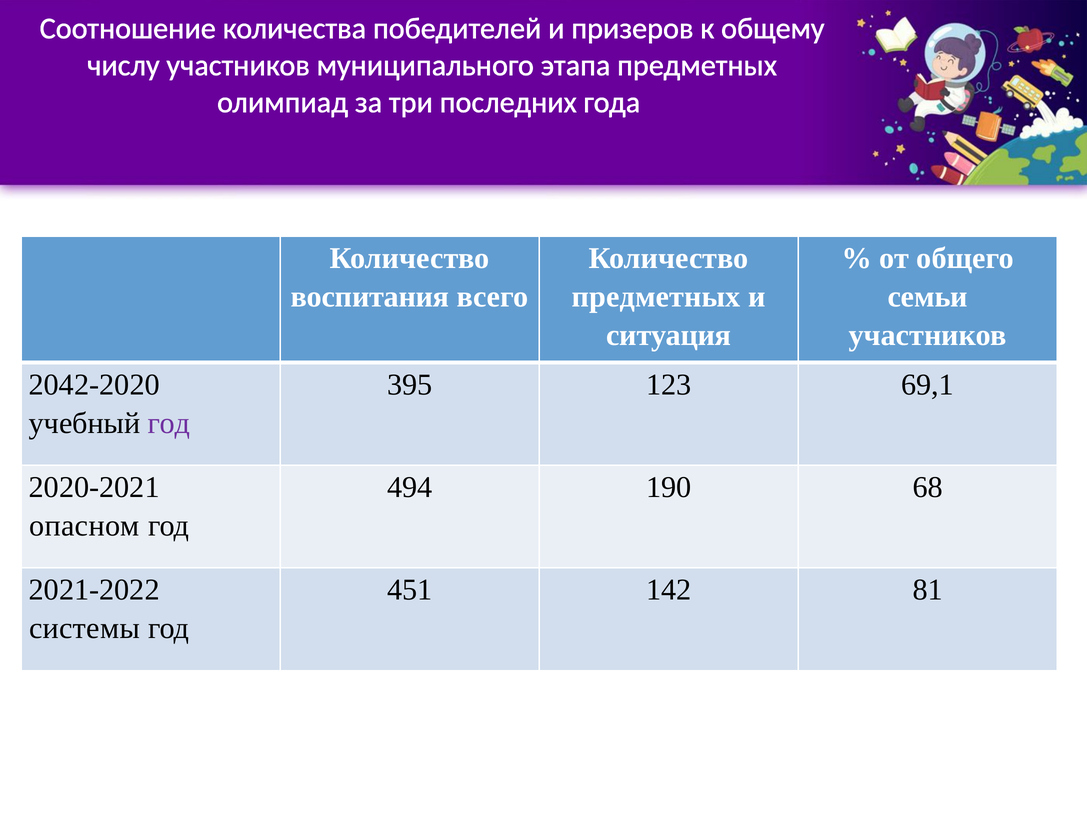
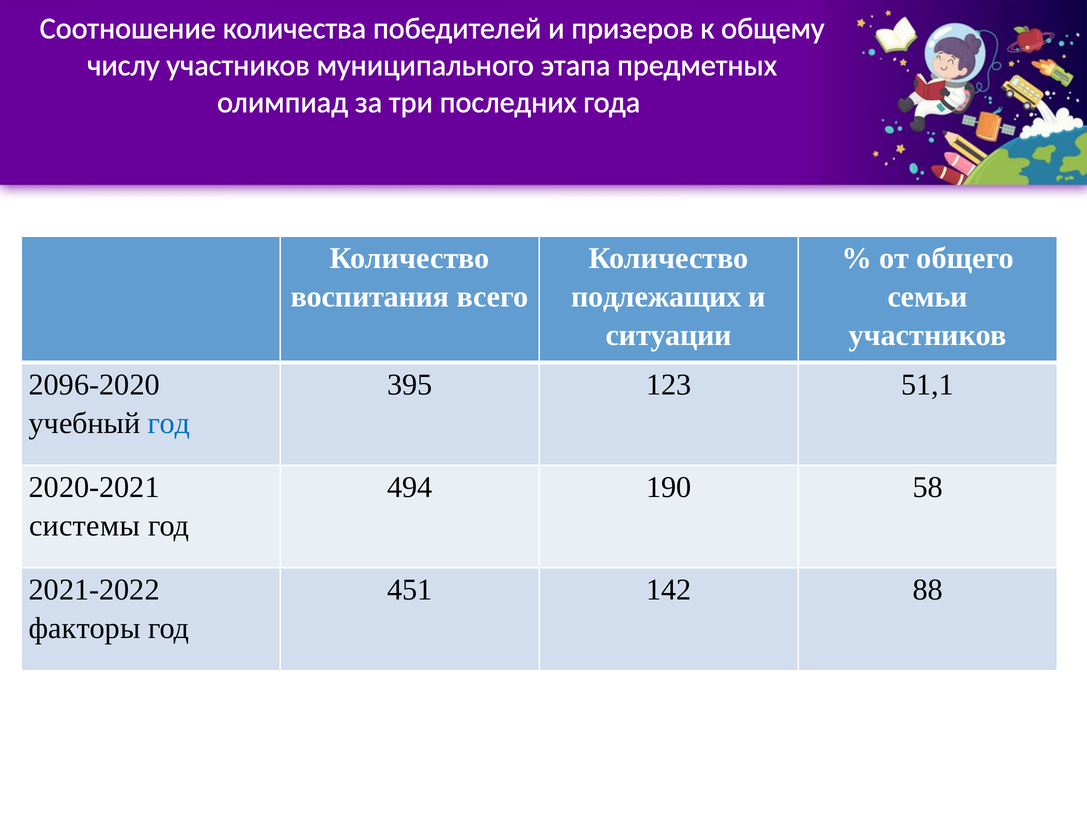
предметных: предметных -> подлежащих (656, 297)
ситуация: ситуация -> ситуации (669, 336)
2042-2020: 2042-2020 -> 2096-2020 (94, 385)
69,1: 69,1 -> 51,1 (928, 385)
год colour: purple -> blue (169, 423)
68: 68 -> 58 (928, 487)
опасном: опасном -> системы (84, 526)
81: 81 -> 88 (928, 590)
системы: системы -> факторы (85, 629)
